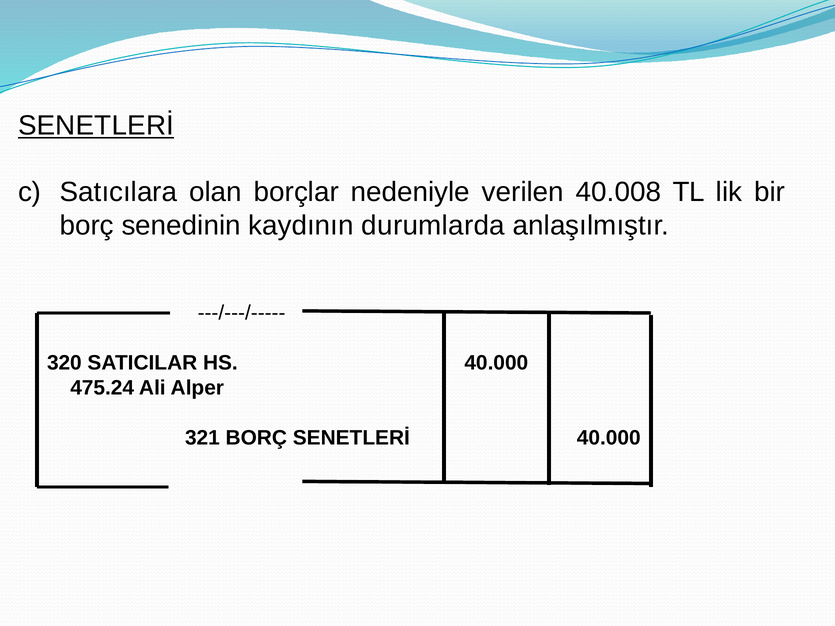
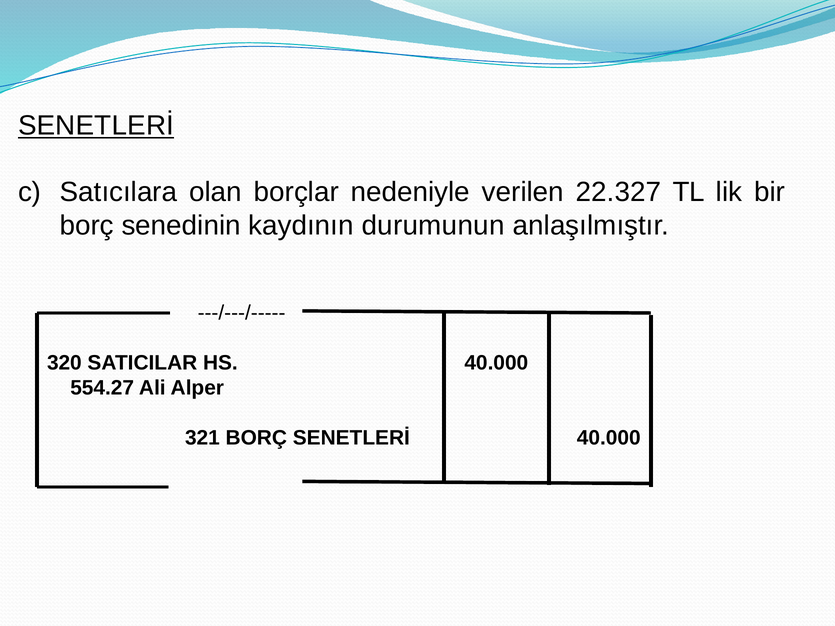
40.008: 40.008 -> 22.327 (618, 192)
durumlarda: durumlarda -> durumunun (433, 226)
475.24: 475.24 -> 554.27 (102, 388)
